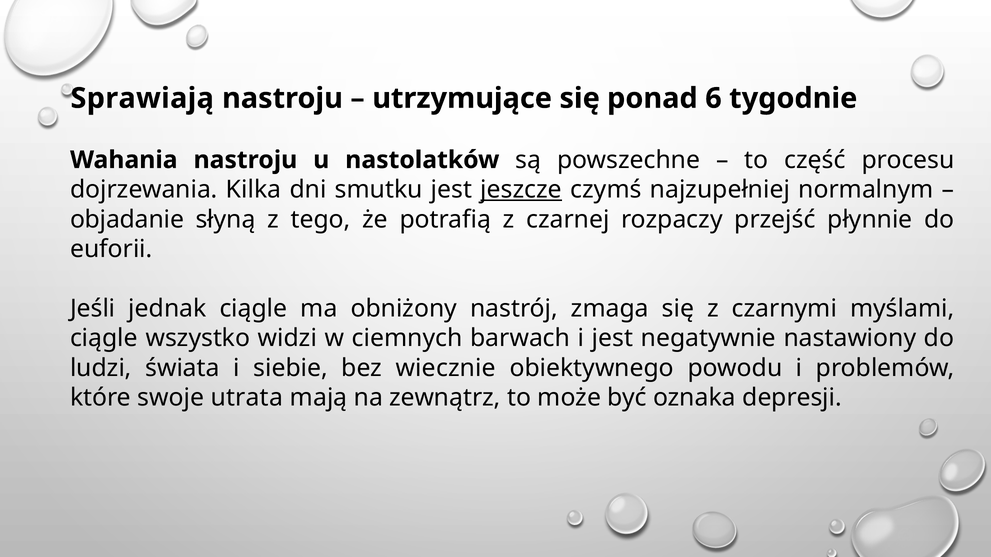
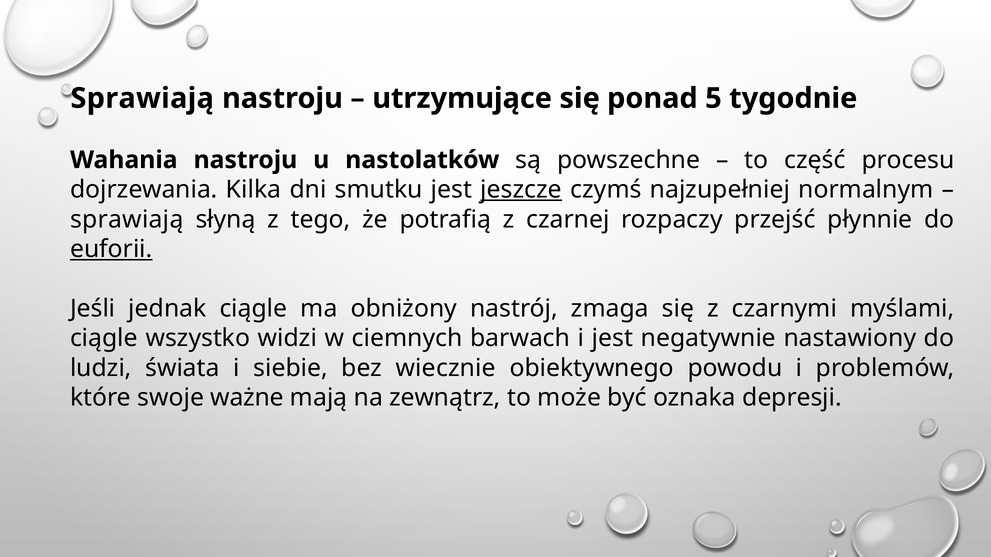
6: 6 -> 5 (713, 98)
objadanie: objadanie -> sprawiają (127, 220)
euforii underline: none -> present (111, 249)
utrata: utrata -> ważne (247, 398)
